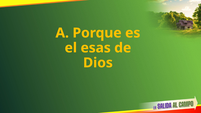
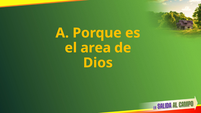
esas: esas -> area (96, 48)
